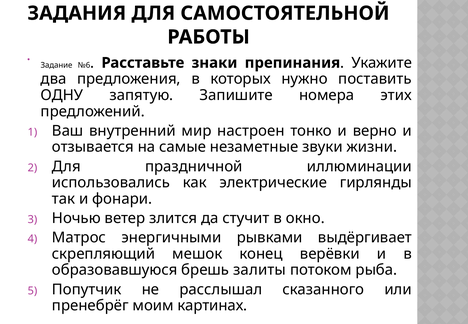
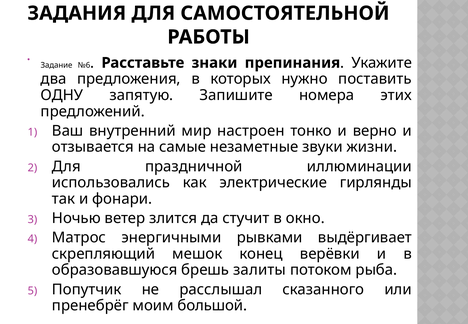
картинах: картинах -> большой (212, 306)
